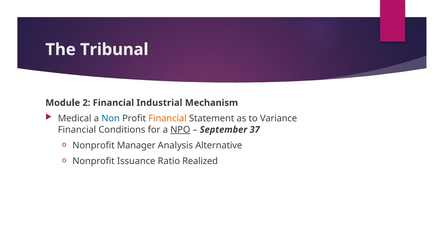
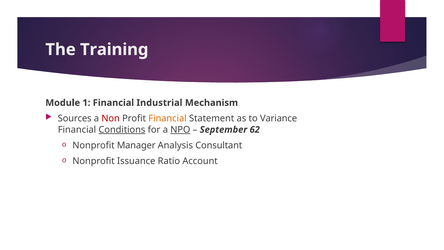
Tribunal: Tribunal -> Training (114, 49)
2: 2 -> 1 (86, 103)
Medical: Medical -> Sources (75, 118)
Non colour: blue -> red (111, 118)
Conditions underline: none -> present (122, 130)
37: 37 -> 62 (255, 130)
Alternative: Alternative -> Consultant (219, 145)
Realized: Realized -> Account (200, 161)
